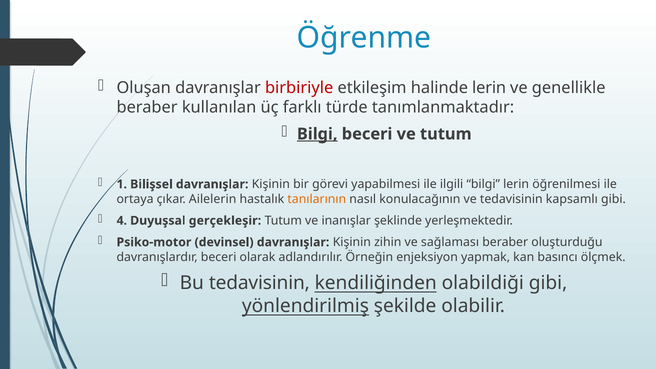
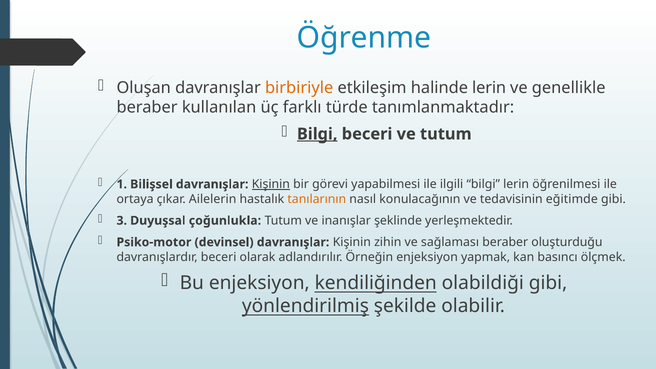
birbiriyle colour: red -> orange (299, 88)
Kişinin underline: none -> present (271, 184)
kapsamlı: kapsamlı -> eğitimde (572, 199)
4: 4 -> 3 (122, 221)
gerçekleşir: gerçekleşir -> çoğunlukla (225, 221)
Bu tedavisinin: tedavisinin -> enjeksiyon (259, 283)
